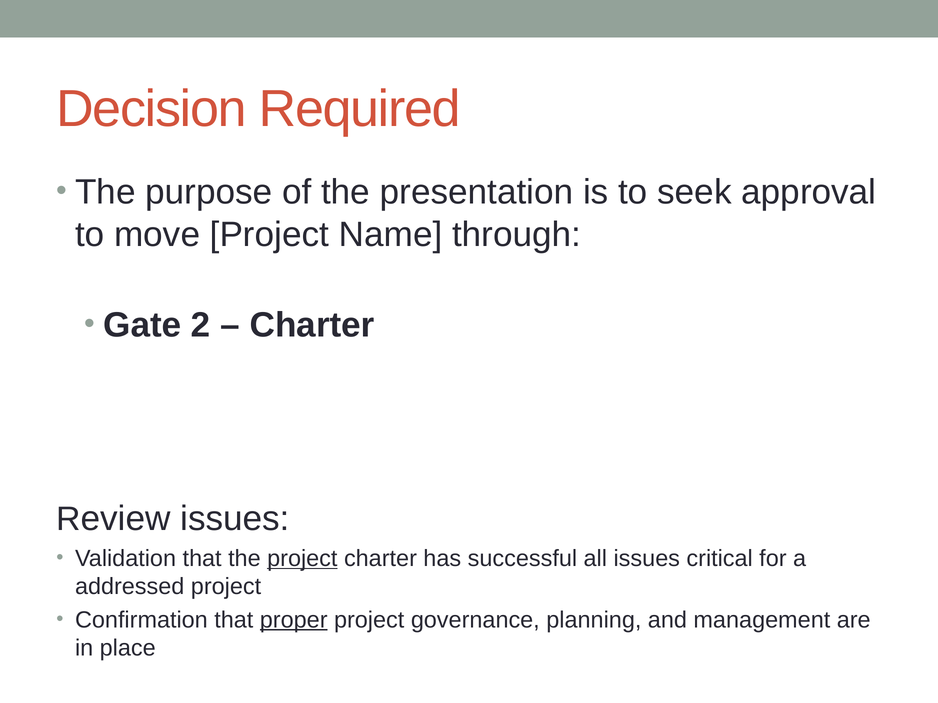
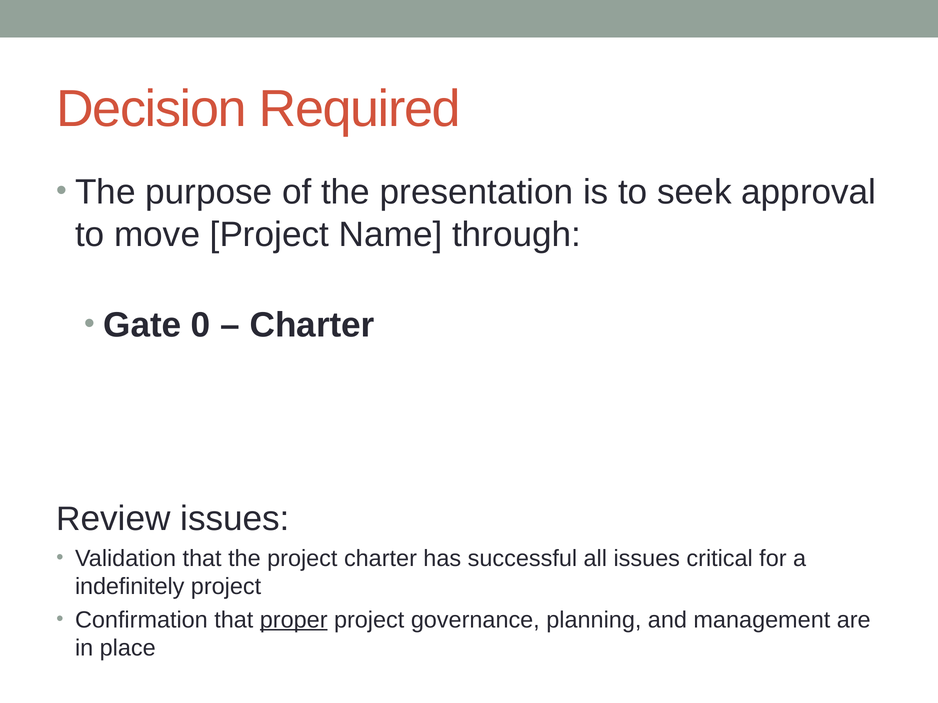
2: 2 -> 0 (201, 325)
project underline: present -> none (302, 559)
addressed: addressed -> indefinitely (130, 587)
